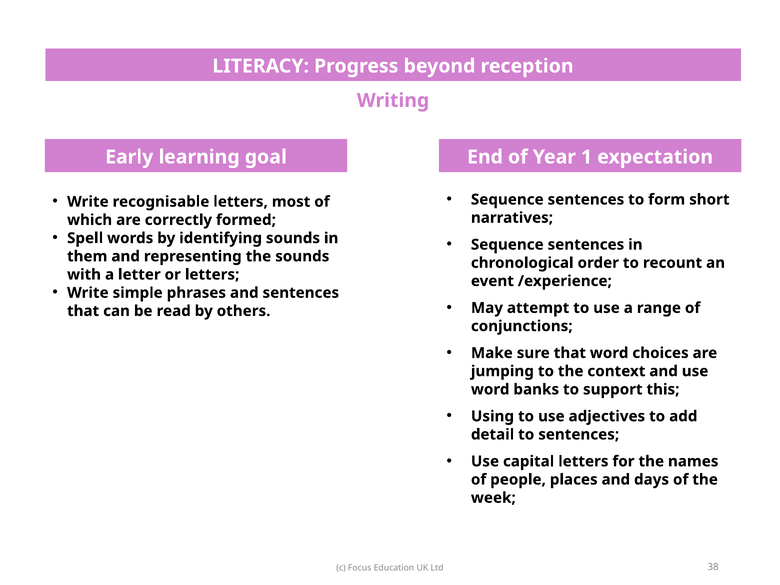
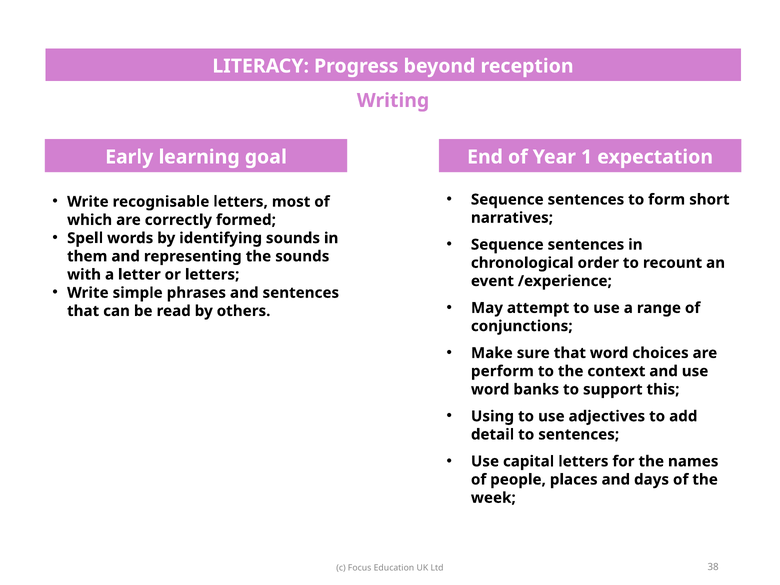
jumping: jumping -> perform (502, 371)
